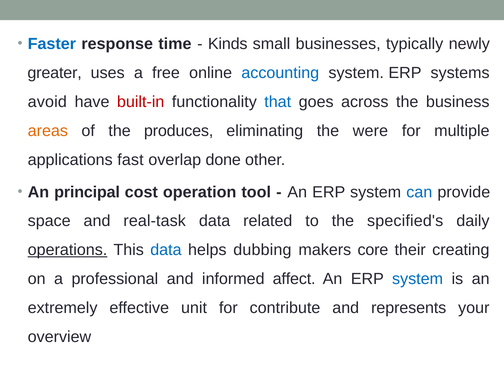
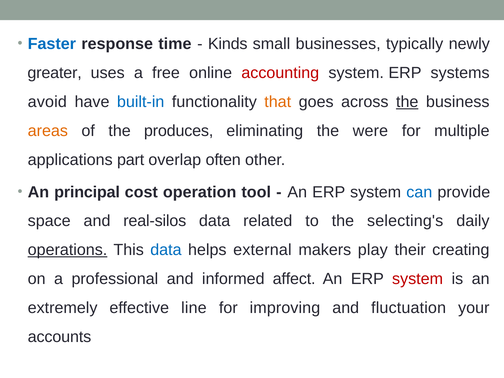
accounting colour: blue -> red (280, 73)
built-in colour: red -> blue (141, 102)
that colour: blue -> orange (278, 102)
the underline: none -> present (407, 102)
fast: fast -> part (131, 160)
done: done -> often (223, 160)
real-task: real-task -> real-silos (155, 221)
specified's: specified's -> selecting's (405, 221)
dubbing: dubbing -> external (262, 250)
core: core -> play (373, 250)
system colour: blue -> red (418, 279)
unit: unit -> line (194, 308)
contribute: contribute -> improving (285, 308)
represents: represents -> fluctuation (409, 308)
overview: overview -> accounts (60, 337)
